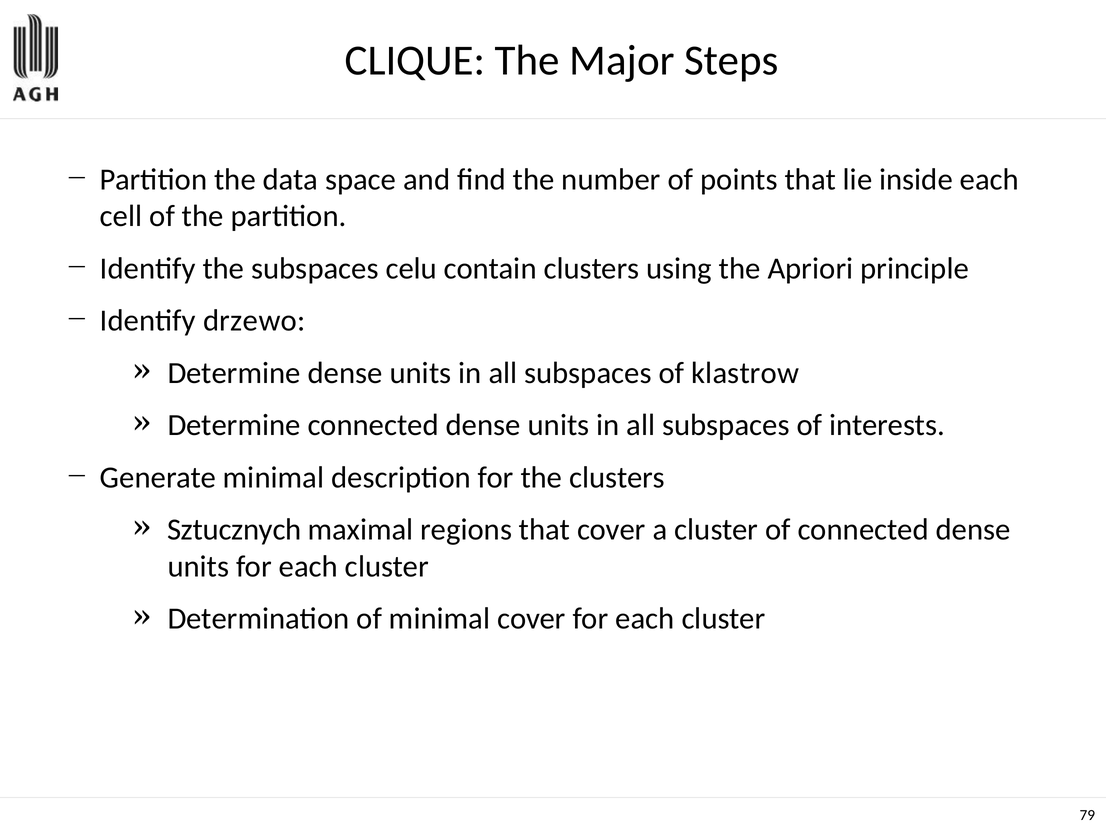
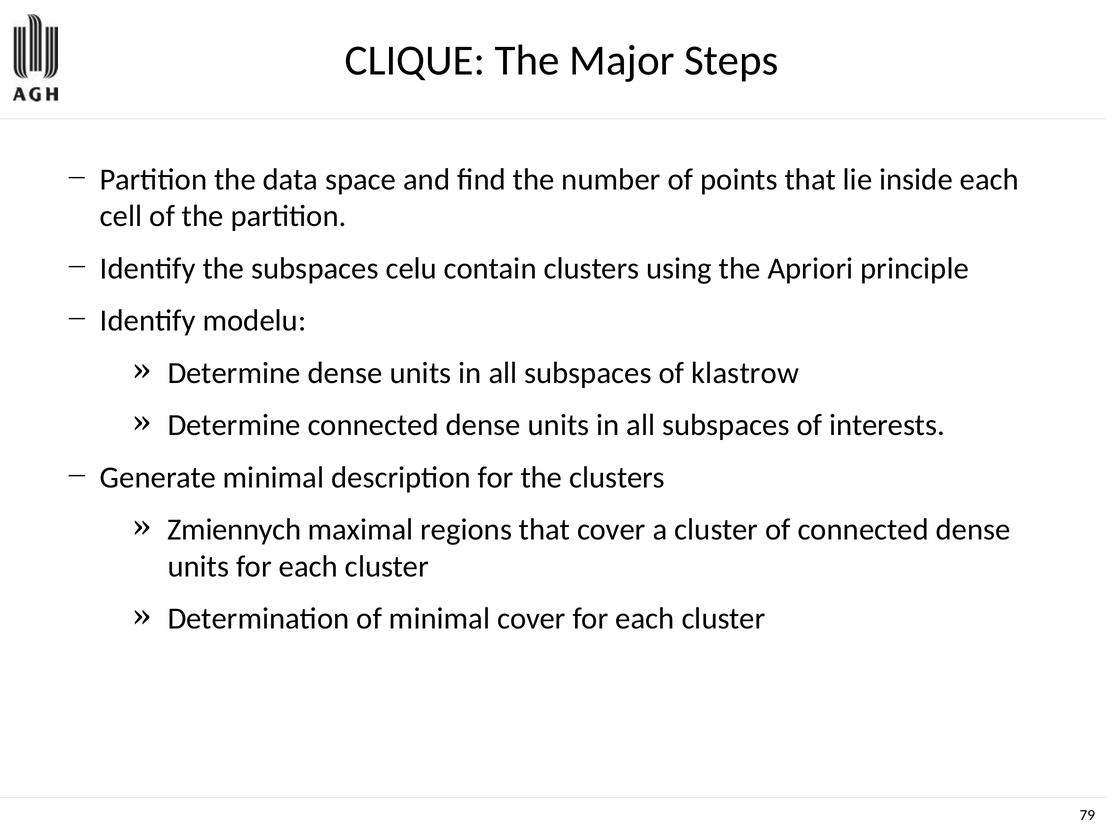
drzewo: drzewo -> modelu (254, 321)
Sztucznych: Sztucznych -> Zmiennych (234, 530)
